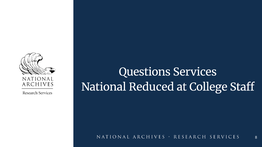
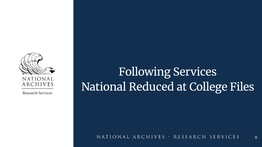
Questions: Questions -> Following (145, 72)
Staff: Staff -> Files (242, 87)
